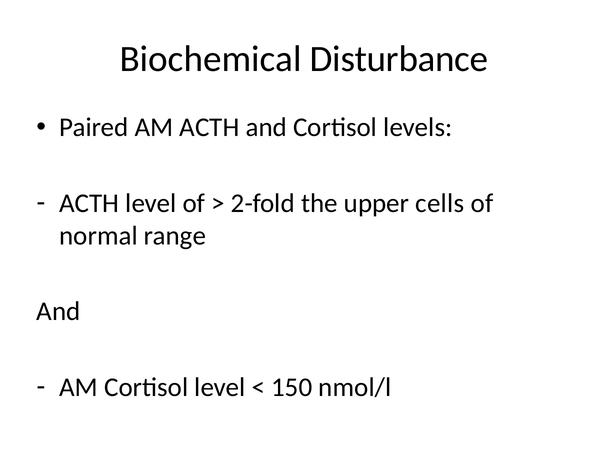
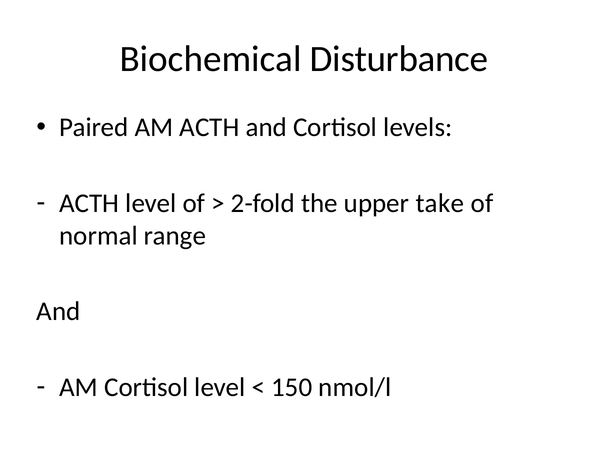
cells: cells -> take (440, 203)
